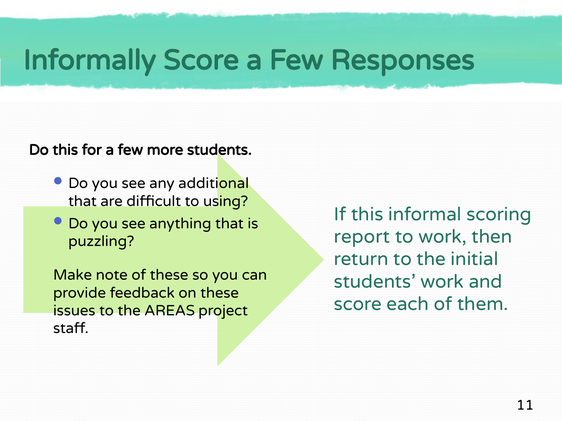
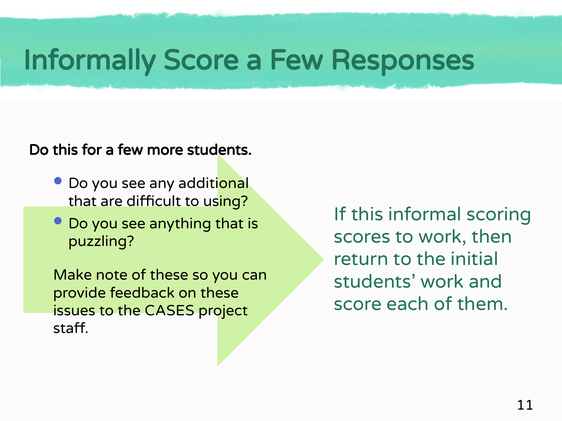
report: report -> scores (362, 237)
AREAS: AREAS -> CASES (169, 311)
